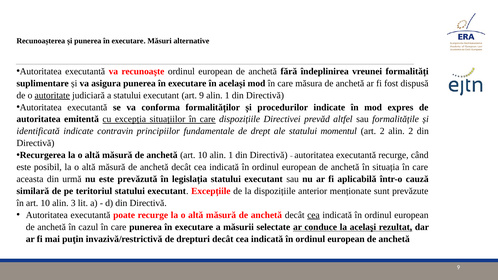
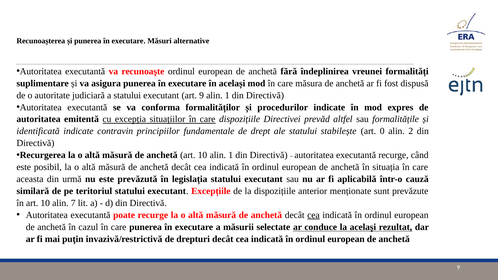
autoritate underline: present -> none (52, 95)
momentul: momentul -> stabilește (339, 131)
art 2: 2 -> 0 (382, 131)
3: 3 -> 7 (73, 203)
